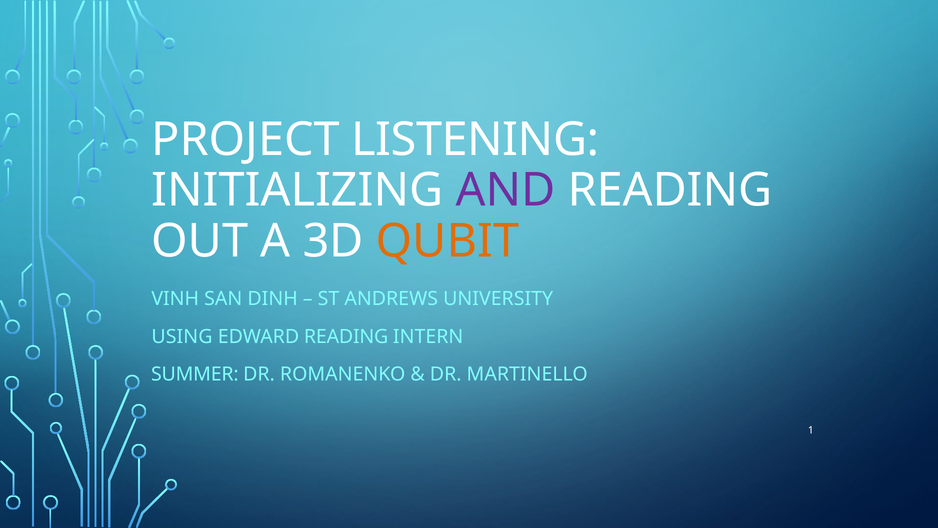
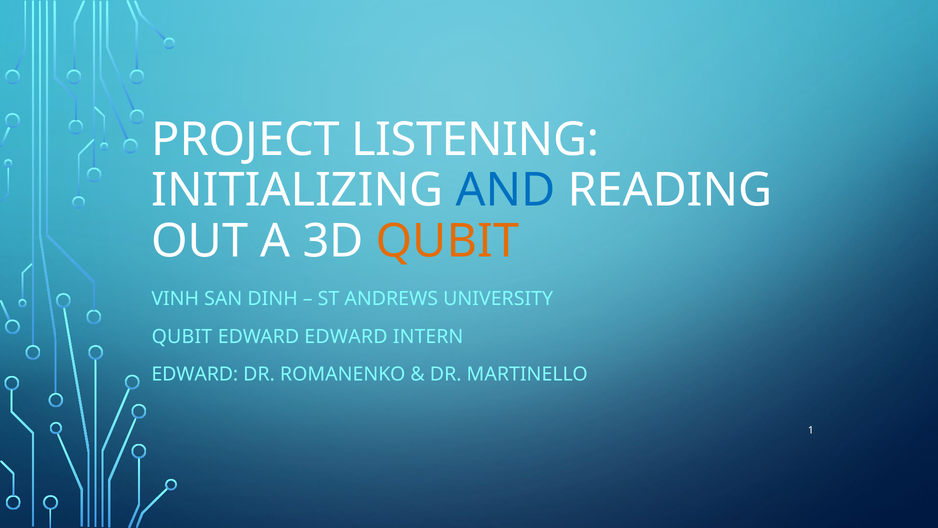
AND colour: purple -> blue (505, 190)
USING: USING -> QUBIT (182, 336)
EDWARD READING: READING -> EDWARD (346, 336)
SUMMER: SUMMER -> EDWARD (195, 374)
